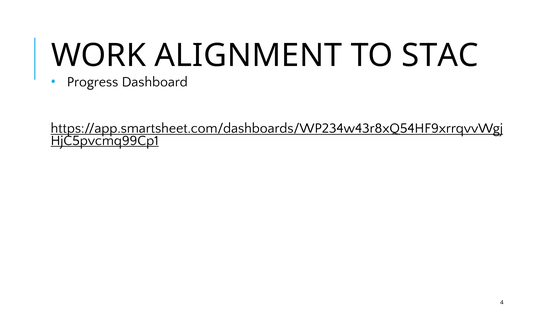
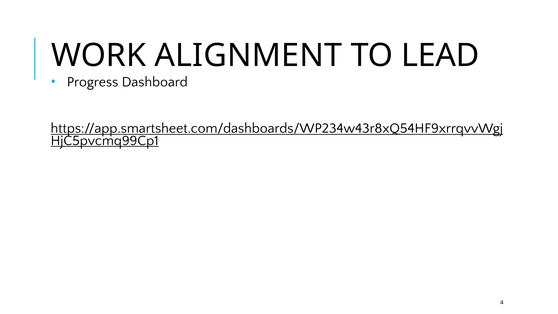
STAC: STAC -> LEAD (440, 56)
